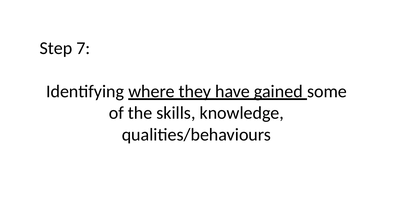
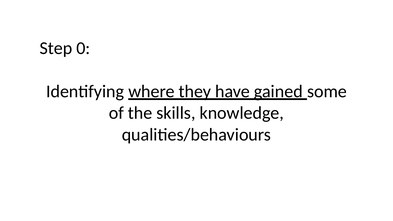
7: 7 -> 0 (83, 48)
